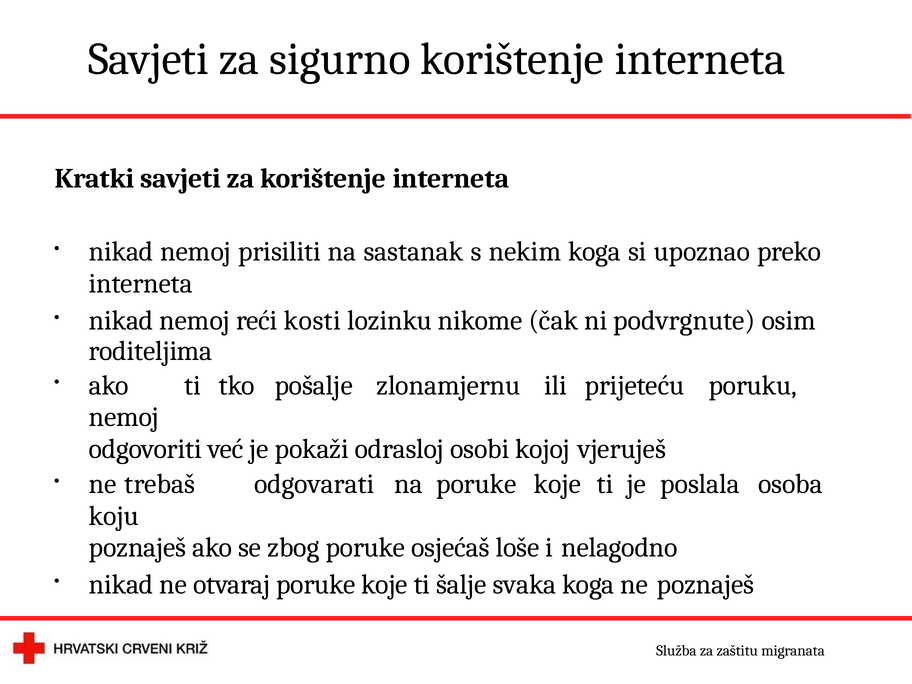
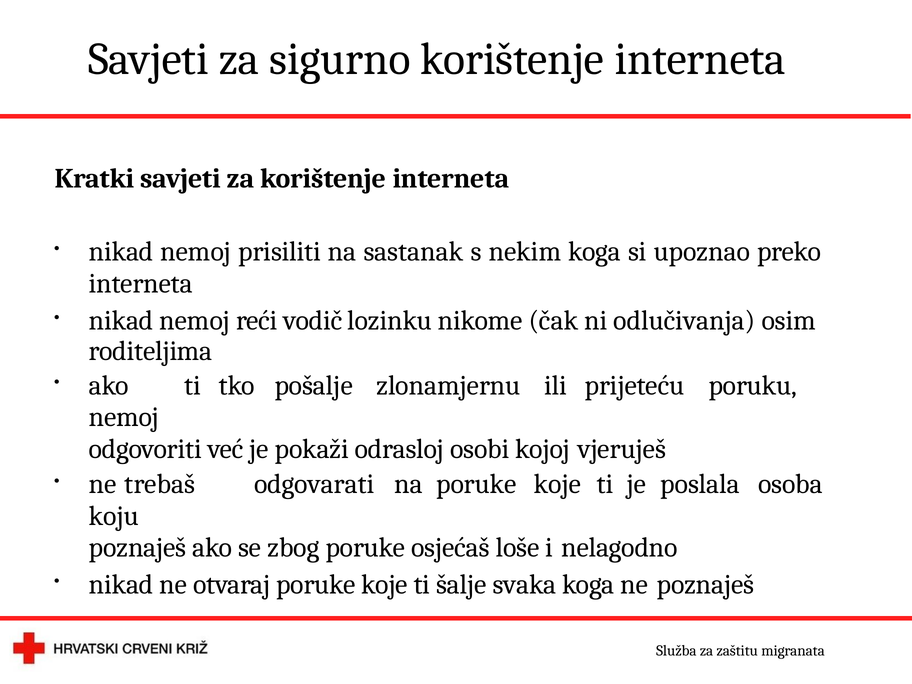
kosti: kosti -> vodič (313, 321)
podvrgnute: podvrgnute -> odlučivanja (684, 321)
